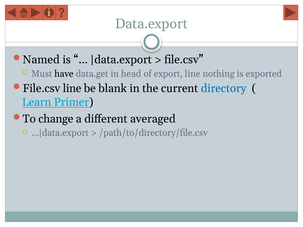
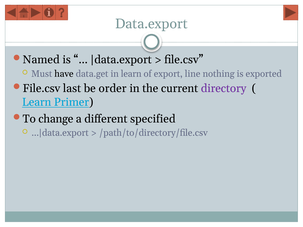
in head: head -> learn (131, 74)
File.csv line: line -> last (72, 89)
blank: blank -> order (113, 89)
directory colour: blue -> purple (224, 89)
averaged: averaged -> specified (153, 119)
